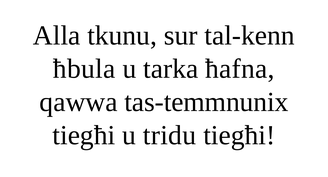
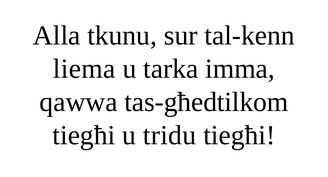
ħbula: ħbula -> liema (84, 69)
ħafna: ħafna -> imma (240, 69)
tas-temmnunix: tas-temmnunix -> tas-għedtilkom (206, 102)
